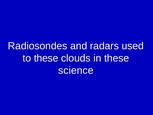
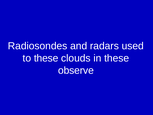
science: science -> observe (76, 70)
